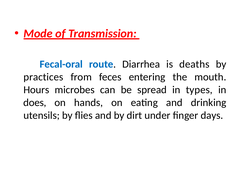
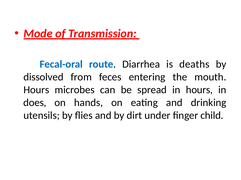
practices: practices -> dissolved (43, 77)
in types: types -> hours (199, 90)
days: days -> child (212, 116)
